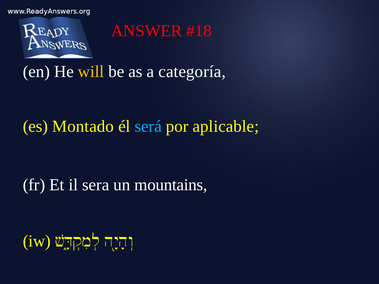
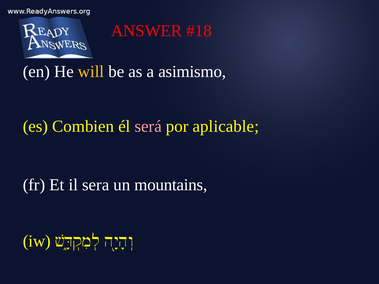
categoría: categoría -> asimismo (192, 72)
Montado: Montado -> Combien (83, 127)
será colour: light blue -> pink (148, 127)
